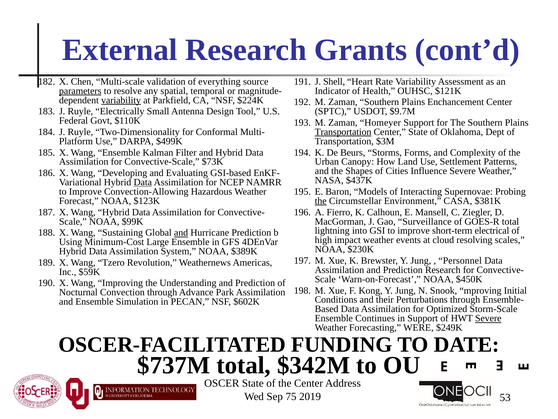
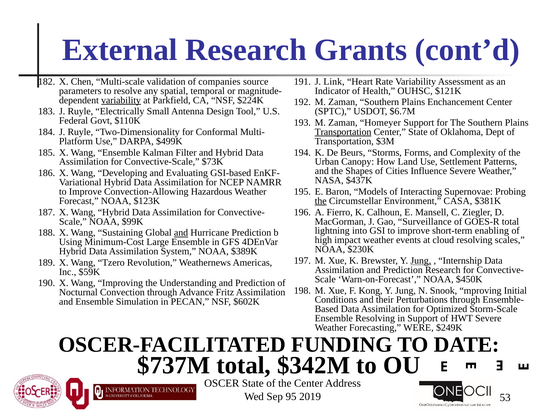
everything: everything -> companies (219, 81)
Shell: Shell -> Link (334, 81)
parameters underline: present -> none (80, 91)
$9.7M: $9.7M -> $6.7M (402, 111)
Data underline: present -> none (143, 182)
electrical: electrical -> enabling (492, 231)
Jung underline: none -> present (421, 260)
Personnel: Personnel -> Internship (460, 260)
Park: Park -> Fritz (225, 292)
Ensemble Continues: Continues -> Resolving (375, 318)
Severe underline: present -> none (488, 318)
75: 75 -> 95 (291, 396)
